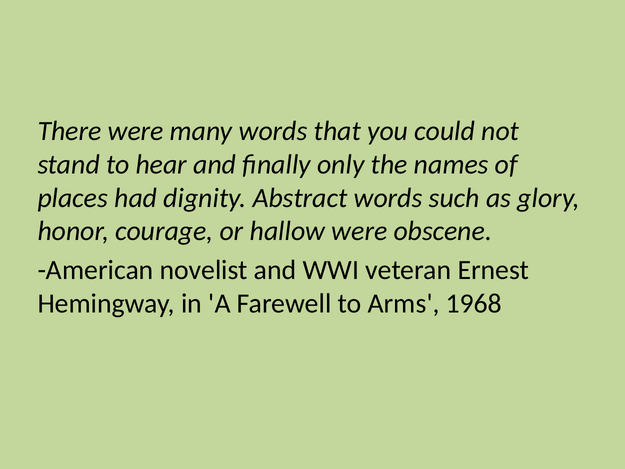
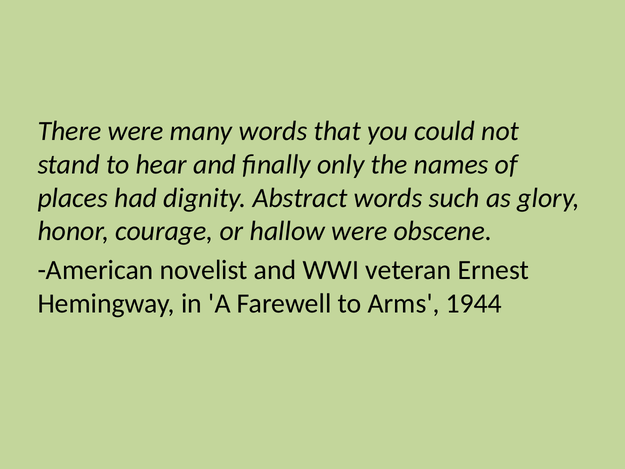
1968: 1968 -> 1944 (474, 303)
